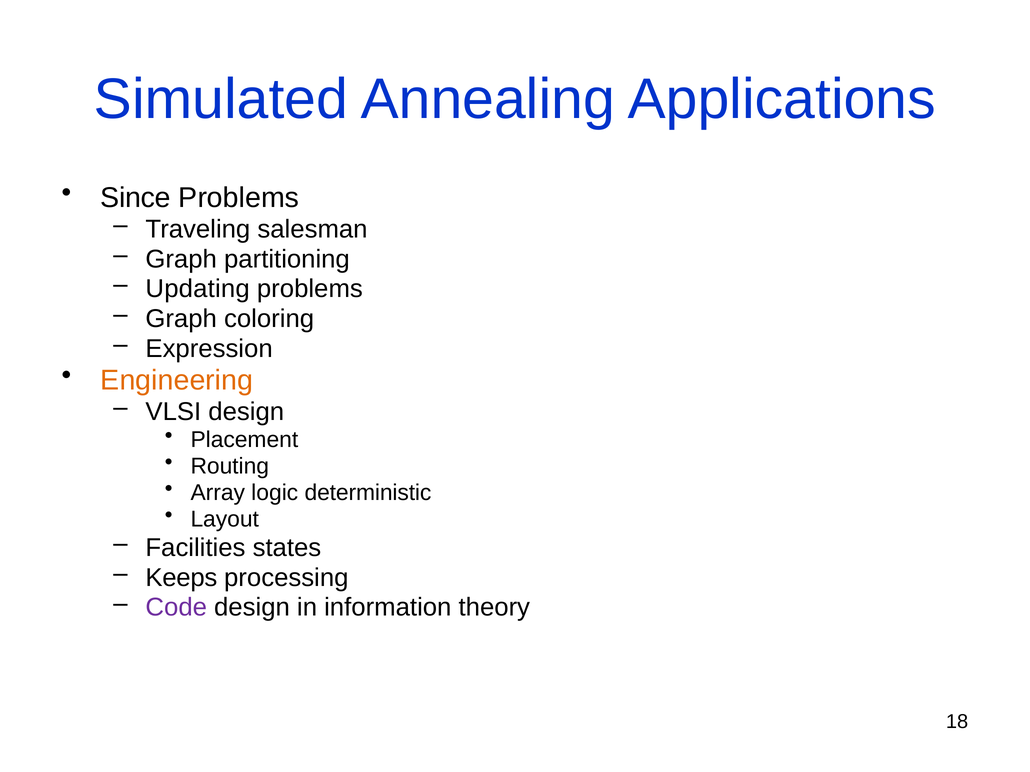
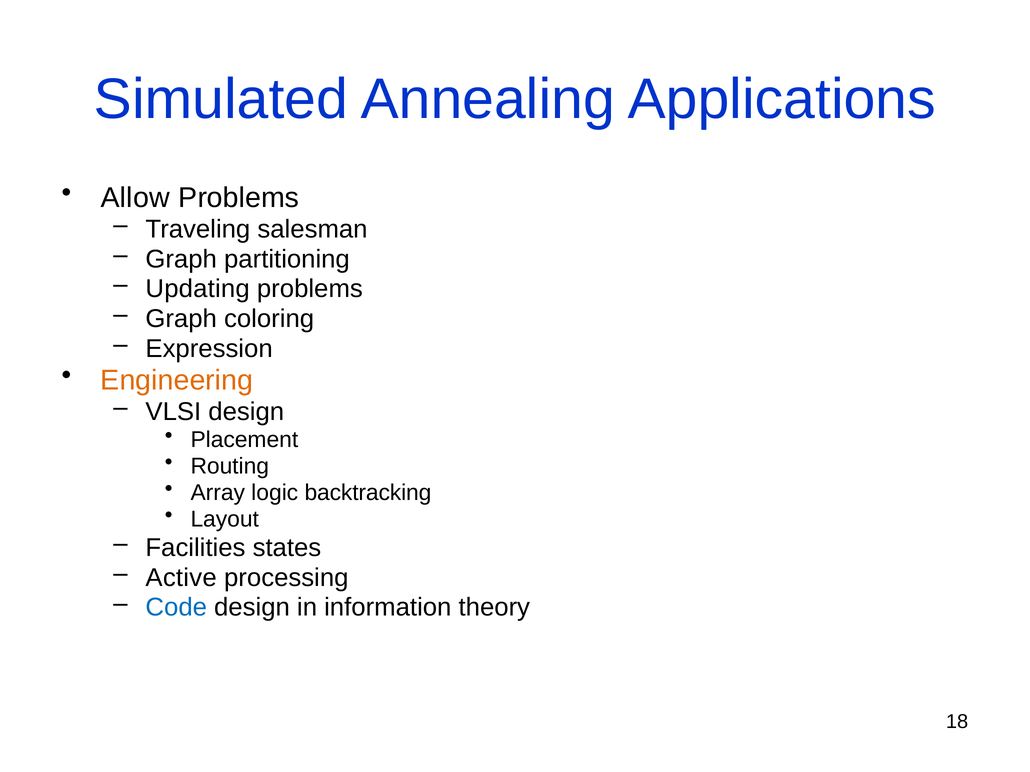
Since: Since -> Allow (135, 198)
deterministic: deterministic -> backtracking (368, 493)
Keeps: Keeps -> Active (181, 578)
Code colour: purple -> blue (176, 608)
